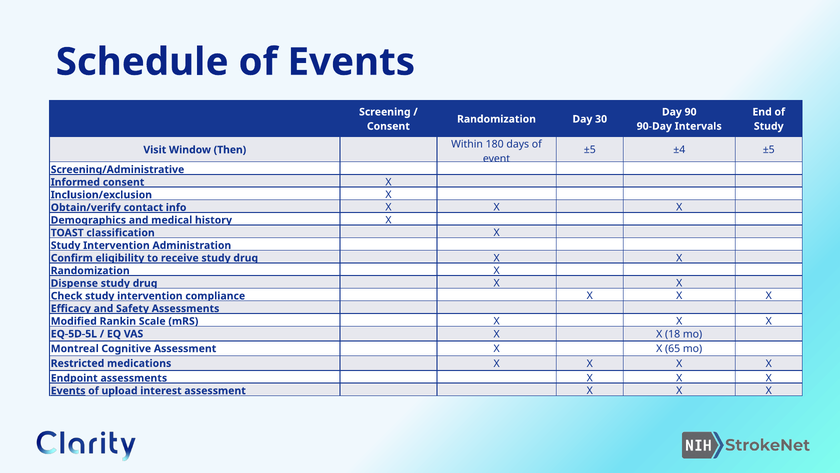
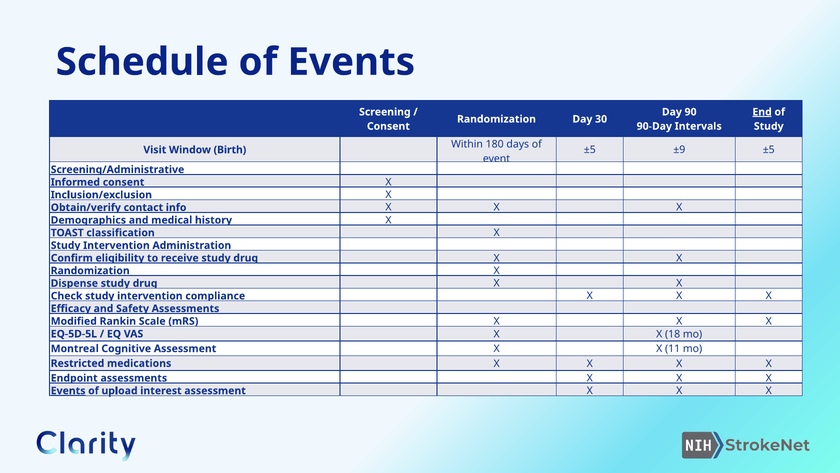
End underline: none -> present (762, 112)
±4: ±4 -> ±9 (679, 150)
Then: Then -> Birth (230, 150)
65: 65 -> 11 (673, 349)
